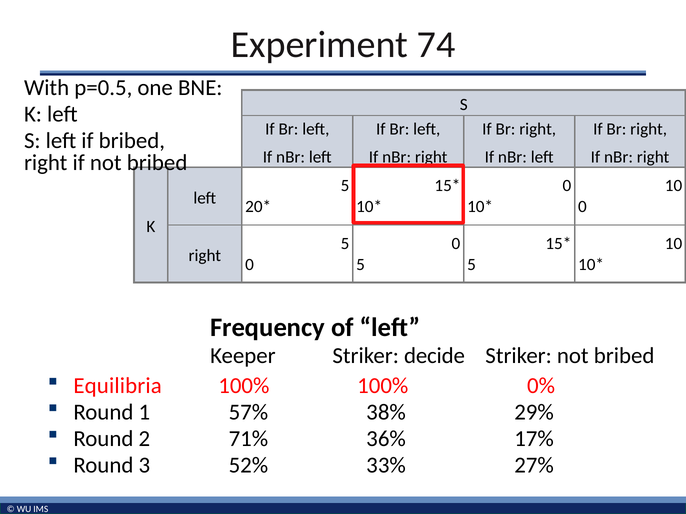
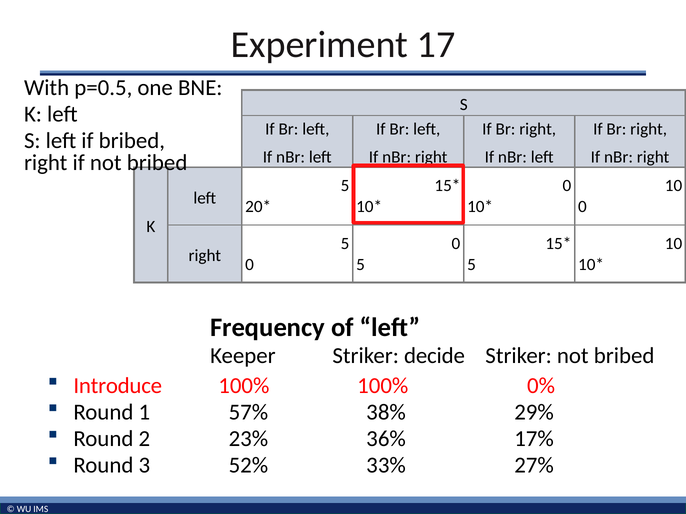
74: 74 -> 17 (436, 45)
Equilibria: Equilibria -> Introduce (118, 386)
71%: 71% -> 23% (248, 439)
